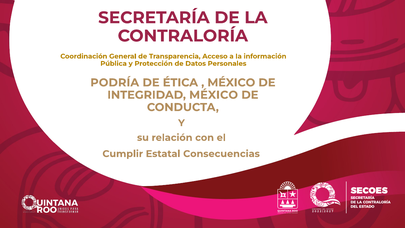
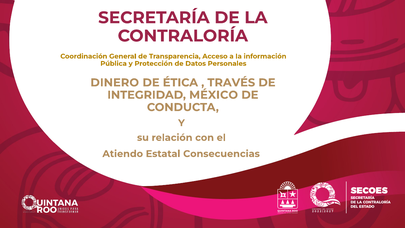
PODRÍA: PODRÍA -> DINERO (115, 83)
MÉXICO: MÉXICO -> TRAVÉS (231, 83)
Cumplir: Cumplir -> Atiendo (123, 154)
